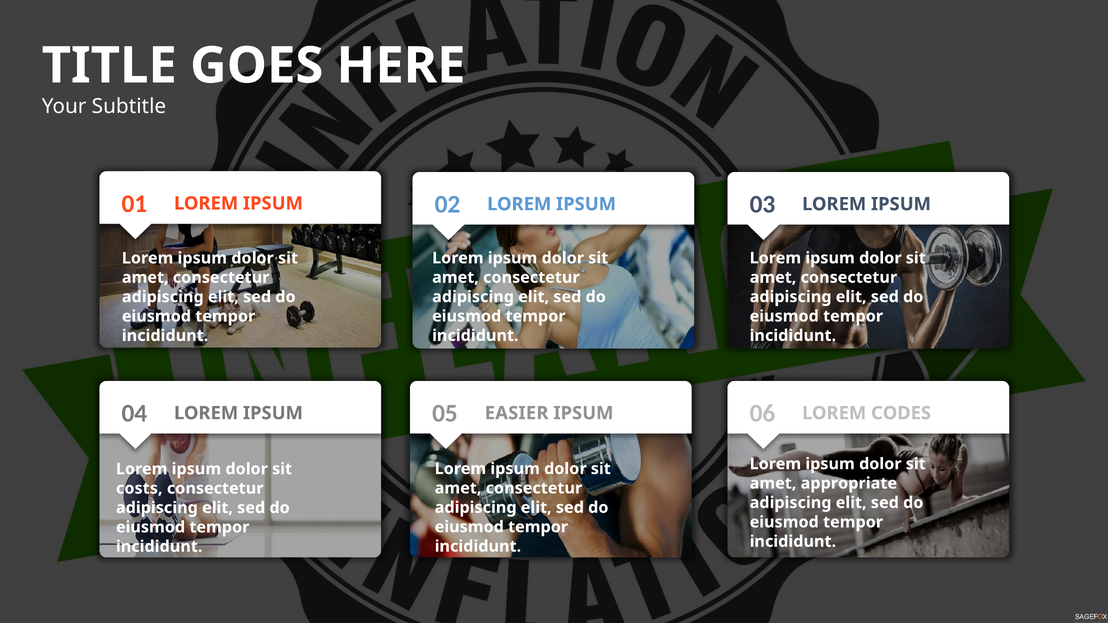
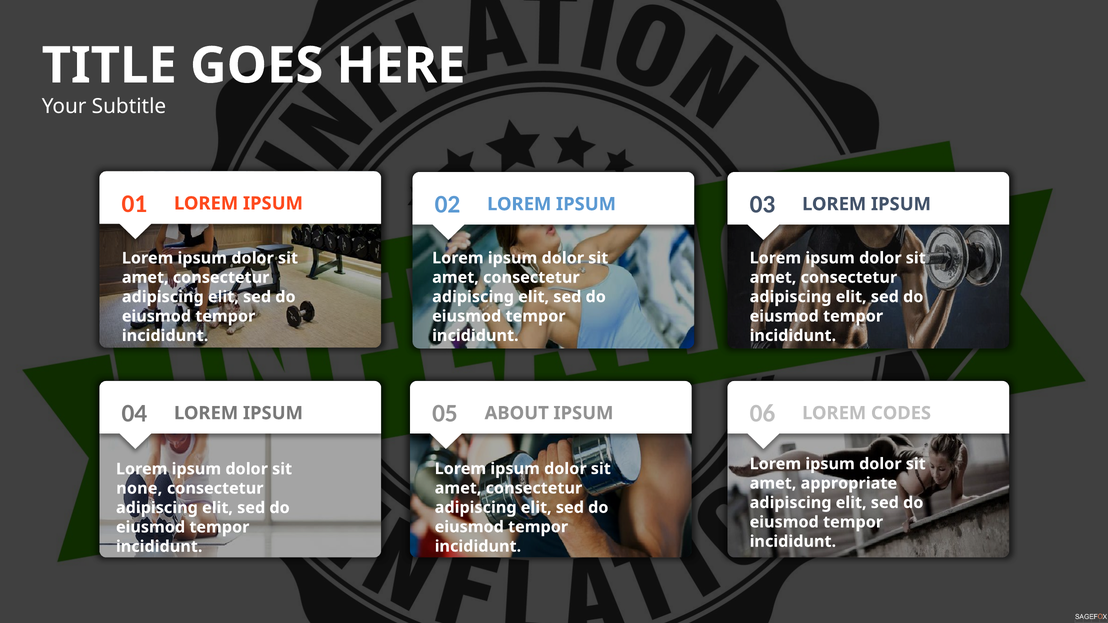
EASIER: EASIER -> ABOUT (517, 413)
costs: costs -> none (139, 489)
